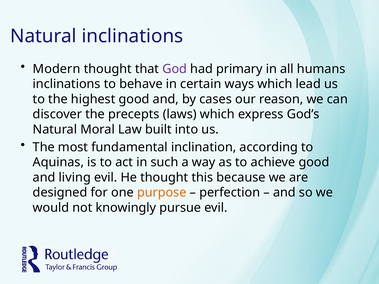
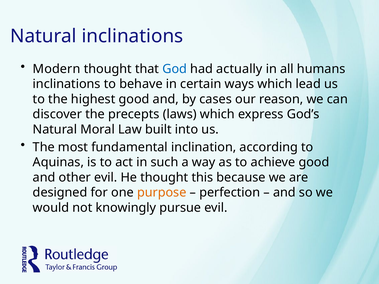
God colour: purple -> blue (175, 69)
primary: primary -> actually (239, 69)
living: living -> other (75, 178)
